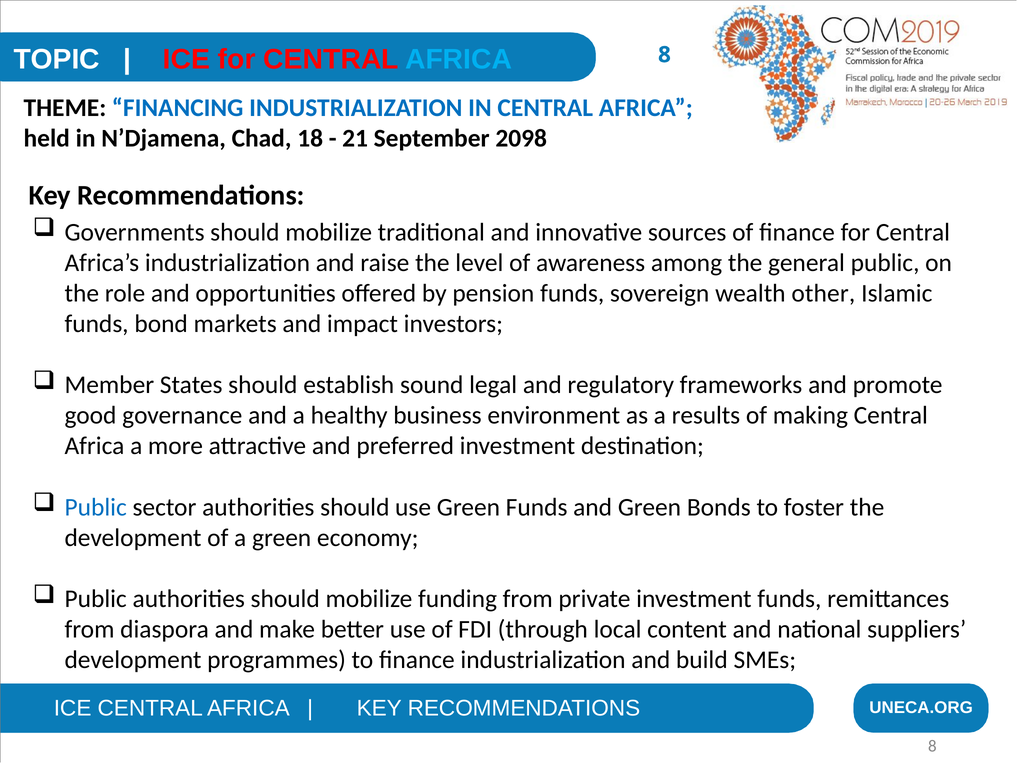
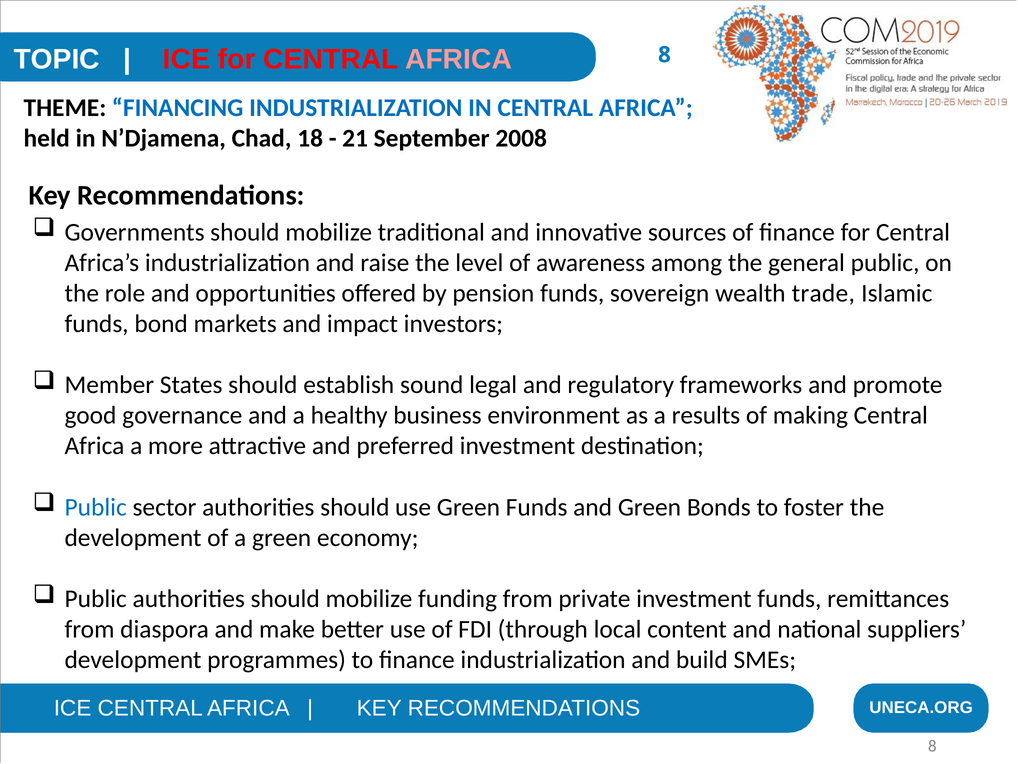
AFRICA colour: light blue -> pink (459, 60)
2098: 2098 -> 2008 (521, 138)
other: other -> trade (823, 293)
